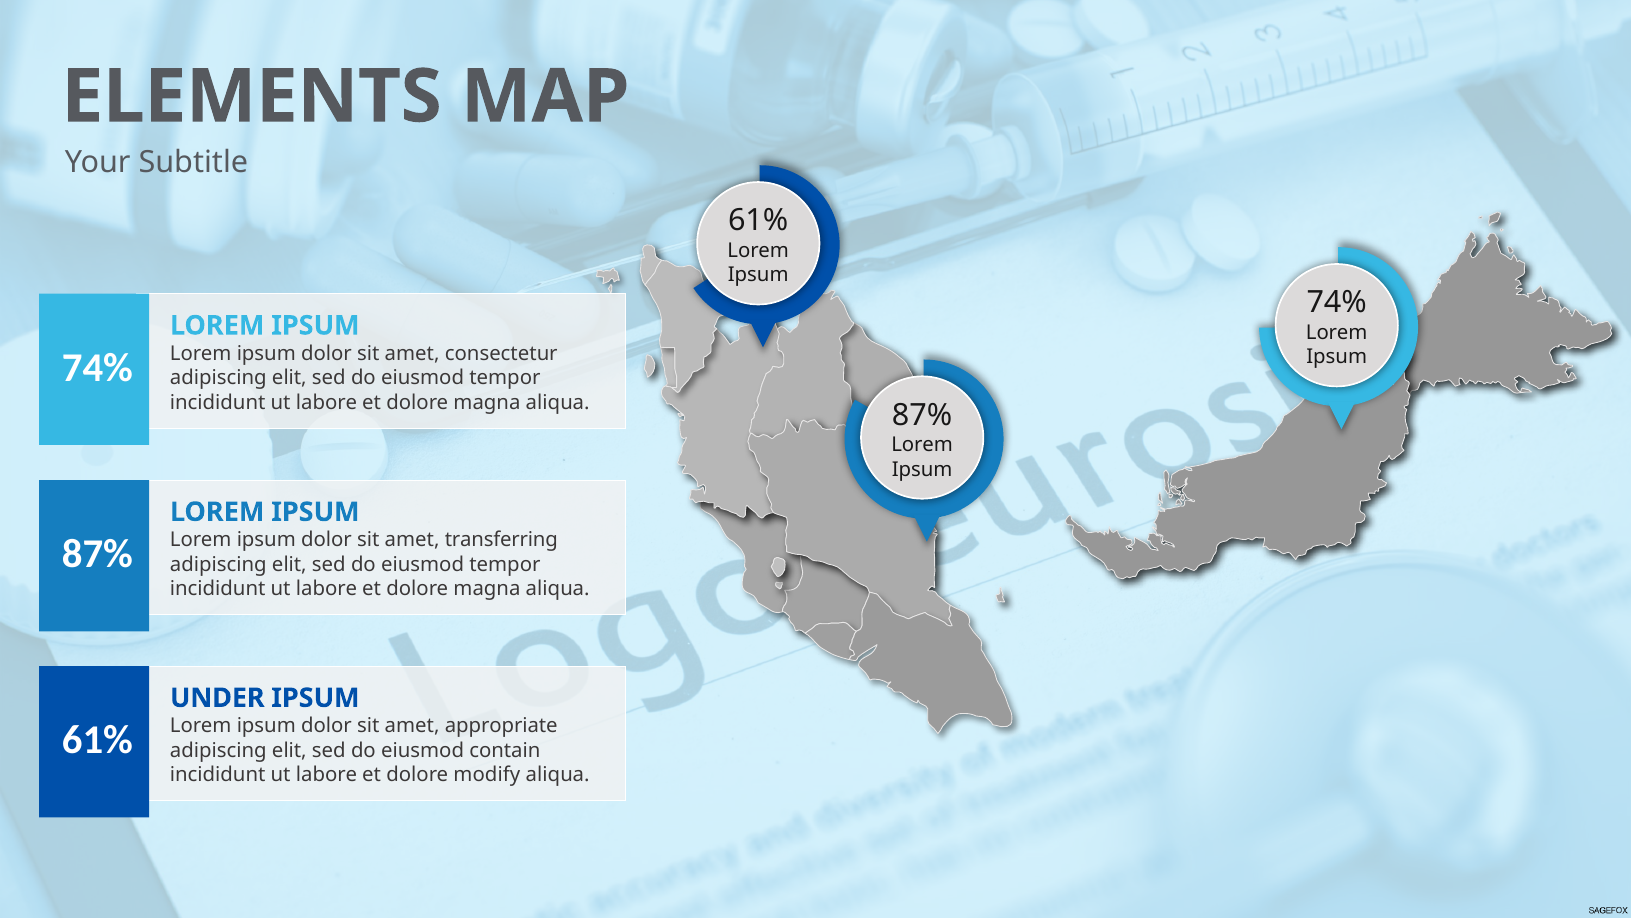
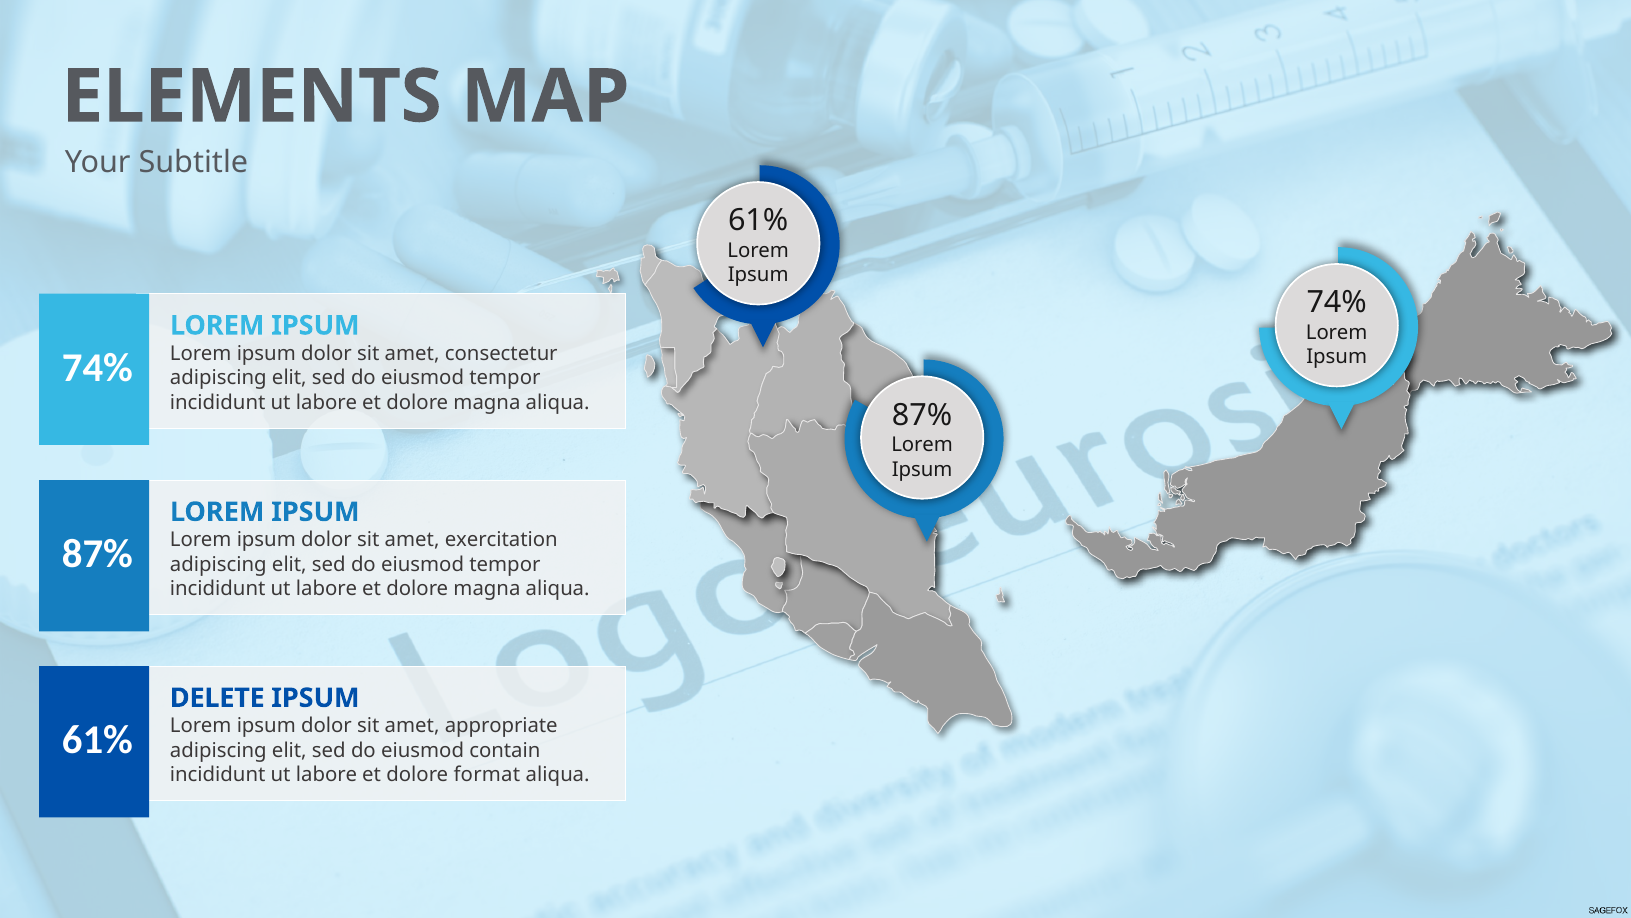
transferring: transferring -> exercitation (501, 540)
UNDER: UNDER -> DELETE (217, 698)
modify: modify -> format (487, 775)
